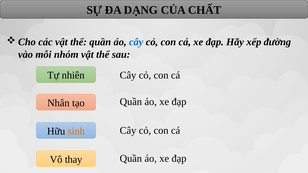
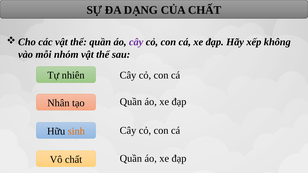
cây colour: blue -> purple (136, 42)
đường: đường -> không (277, 42)
Vô thay: thay -> chất (74, 160)
